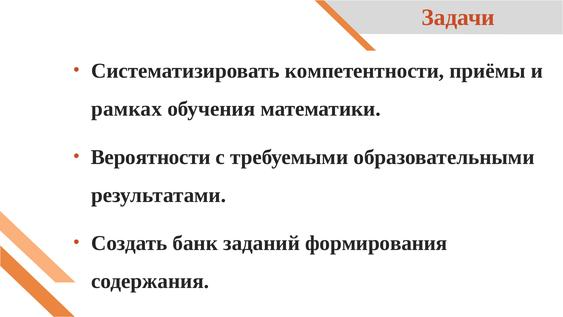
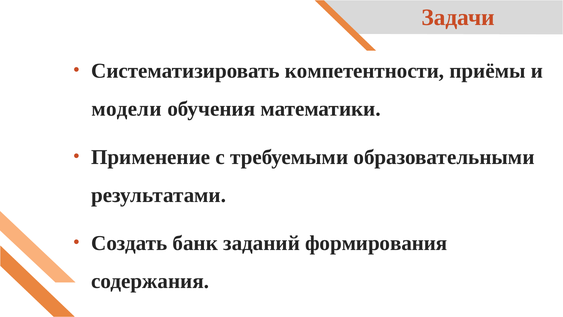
рамках: рамках -> модели (127, 109)
Вероятности: Вероятности -> Применение (151, 157)
